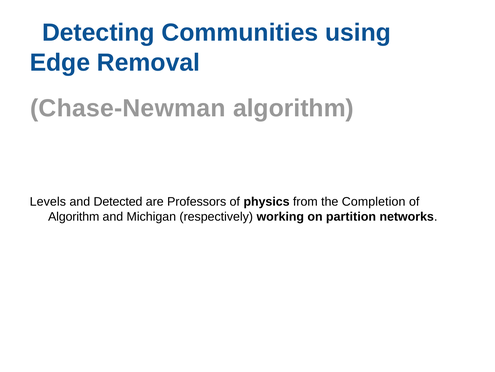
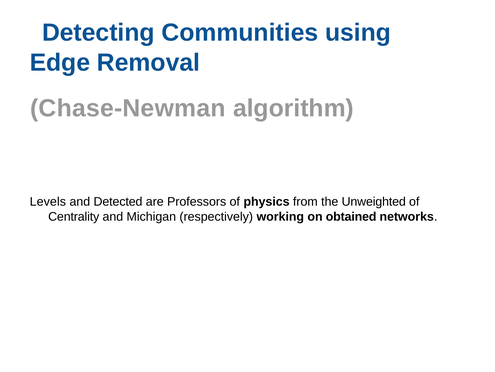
Completion: Completion -> Unweighted (374, 201)
Algorithm: Algorithm -> Centrality (74, 216)
partition: partition -> obtained (351, 216)
